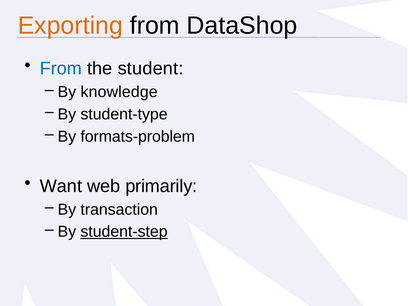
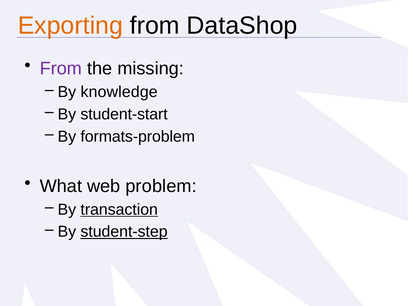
From colour: blue -> purple (61, 69)
student: student -> missing (151, 69)
student-type: student-type -> student-start (124, 114)
Want: Want -> What (61, 186)
primarily: primarily -> problem (161, 186)
transaction underline: none -> present (119, 210)
